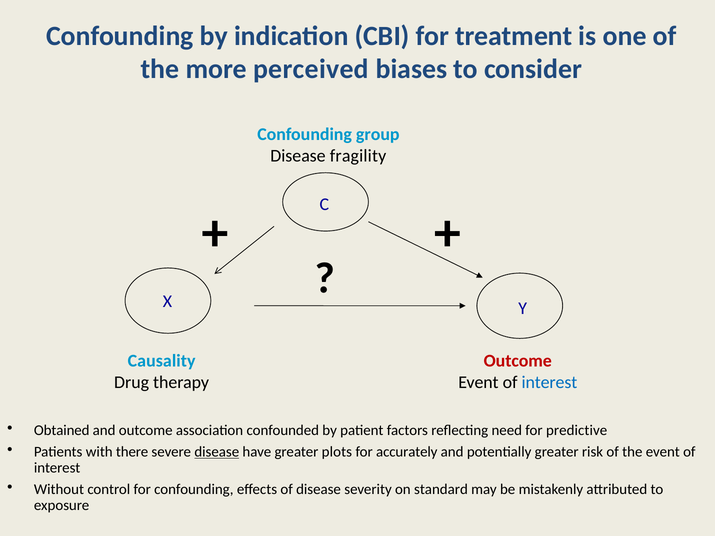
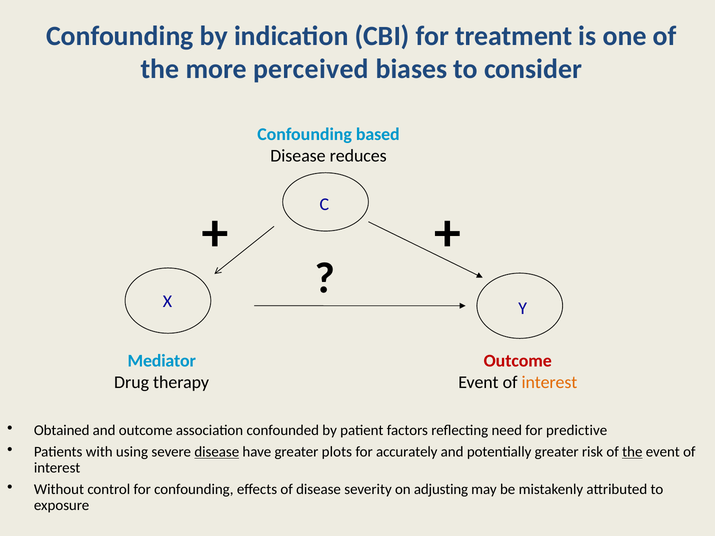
group: group -> based (378, 135)
fragility: fragility -> reduces (358, 156)
Causality: Causality -> Mediator (162, 361)
interest colour: blue -> orange (549, 382)
there: there -> using (132, 452)
the underline: none -> present (632, 452)
standard: standard -> adjusting (441, 490)
